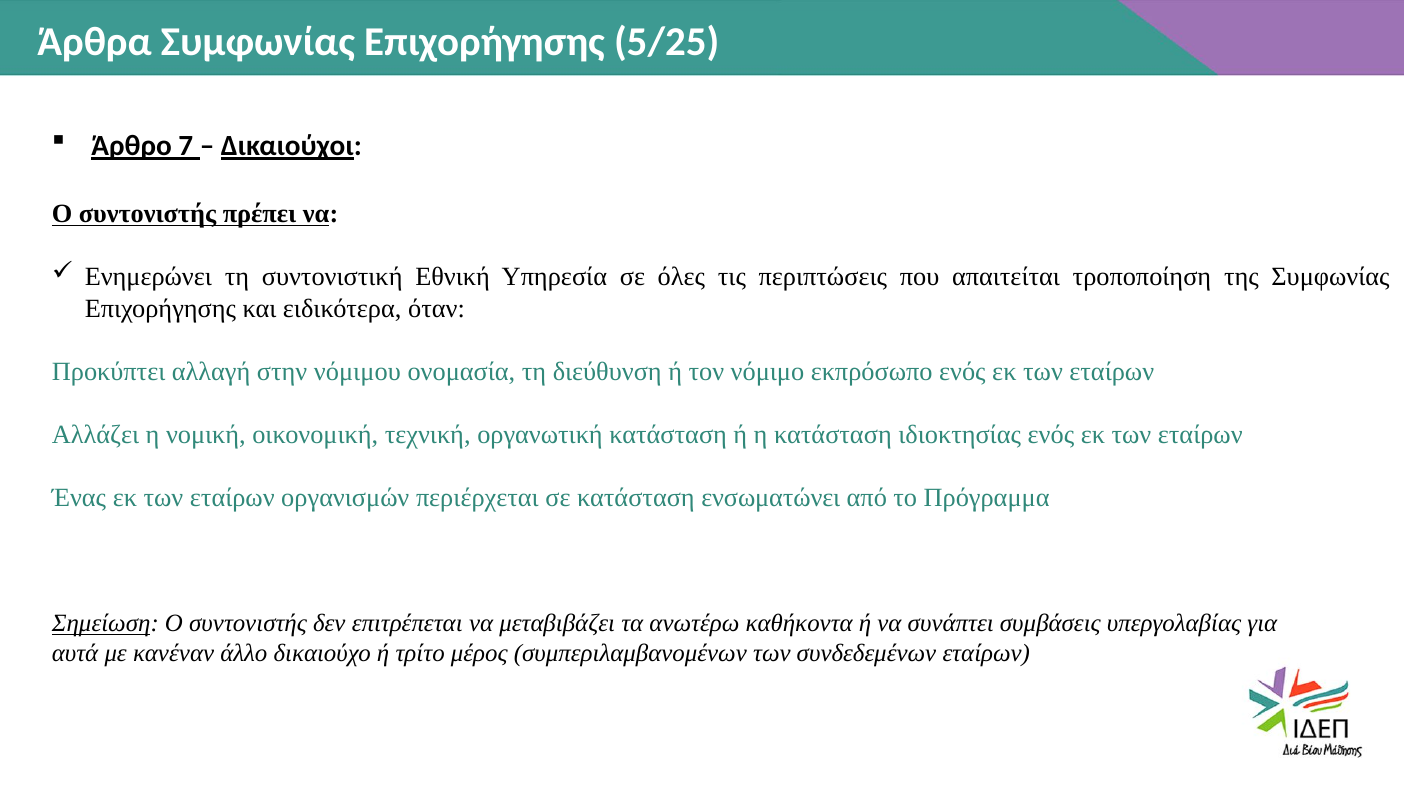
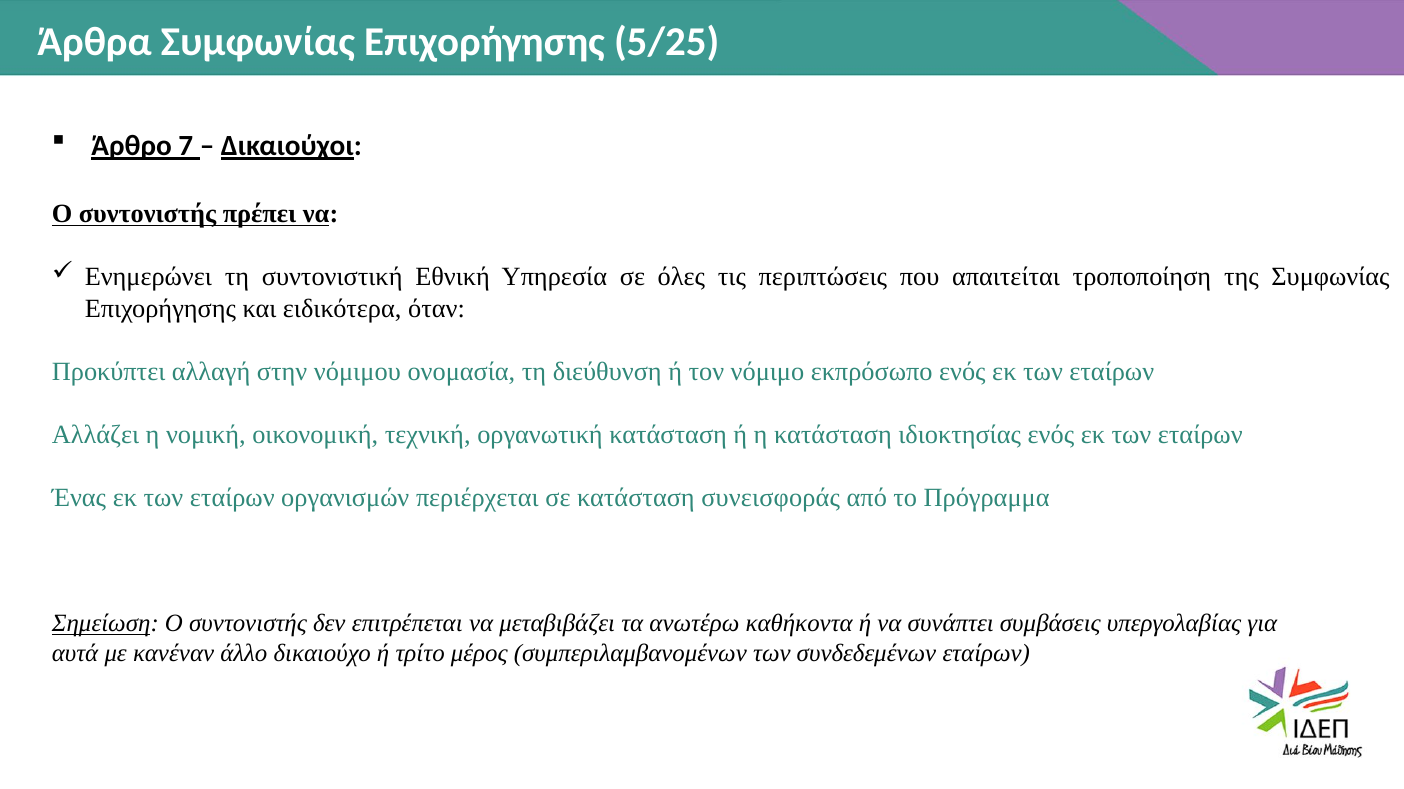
ενσωματώνει: ενσωματώνει -> συνεισφοράς (771, 499)
